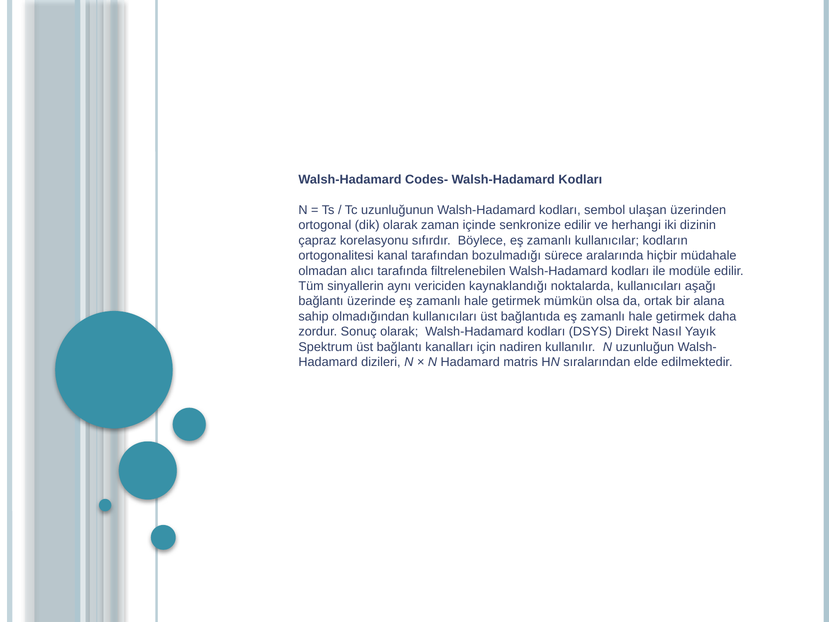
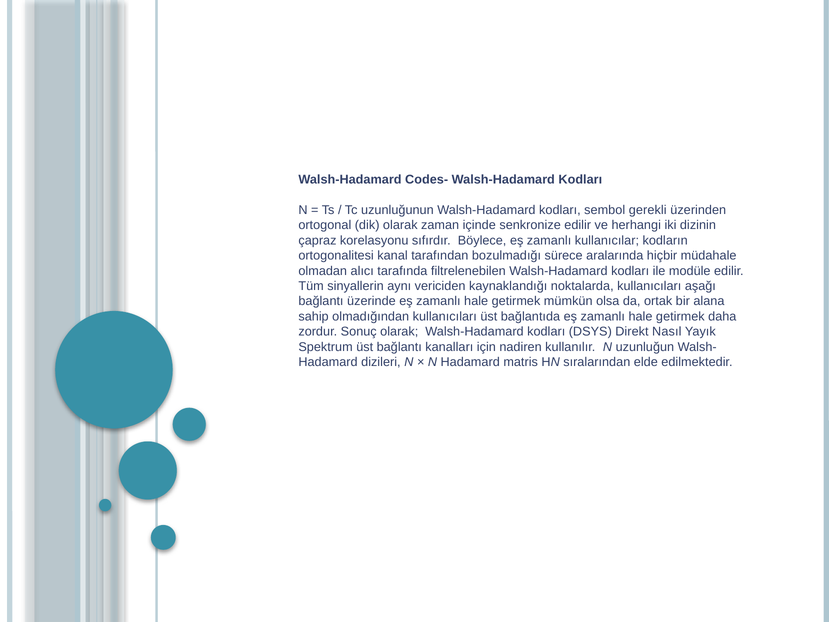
ulaşan: ulaşan -> gerekli (648, 210)
